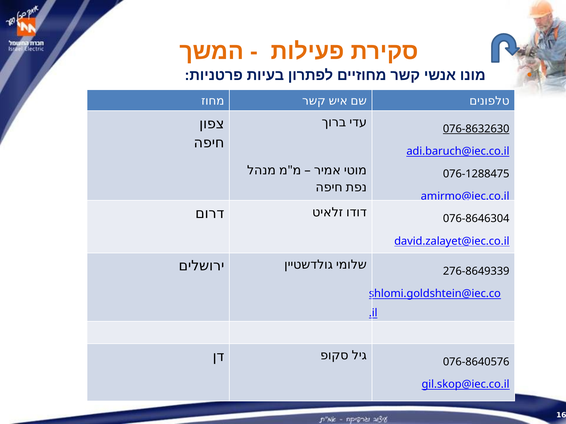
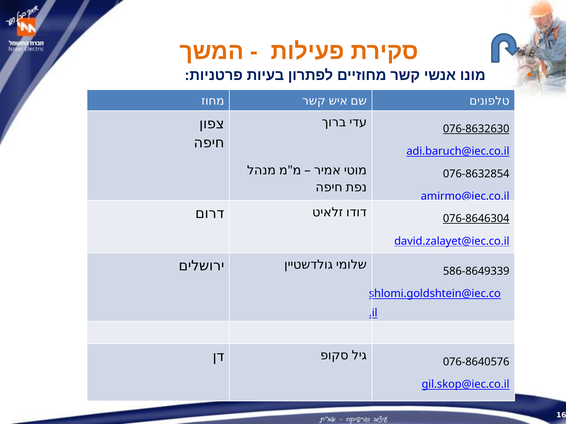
076-1288475: 076-1288475 -> 076-8632854 (476, 174)
076-8646304 underline: none -> present (476, 219)
276-8649339: 276-8649339 -> 586-8649339 (476, 272)
